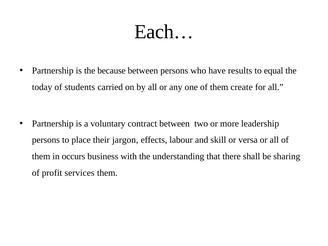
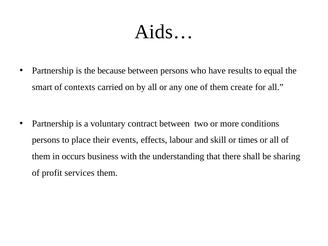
Each…: Each… -> Aids… (164, 32)
today: today -> smart (42, 87)
students: students -> contexts (80, 87)
leadership: leadership -> conditions (260, 124)
jargon: jargon -> events (125, 140)
versa: versa -> times (248, 140)
